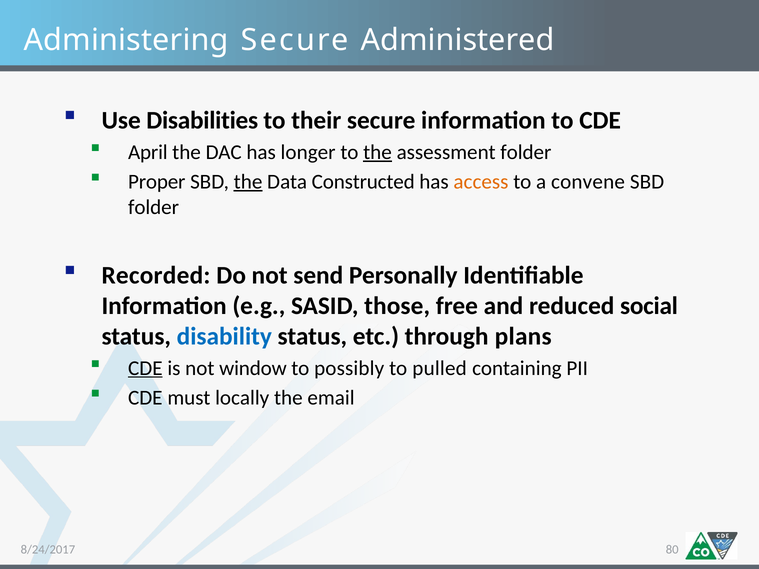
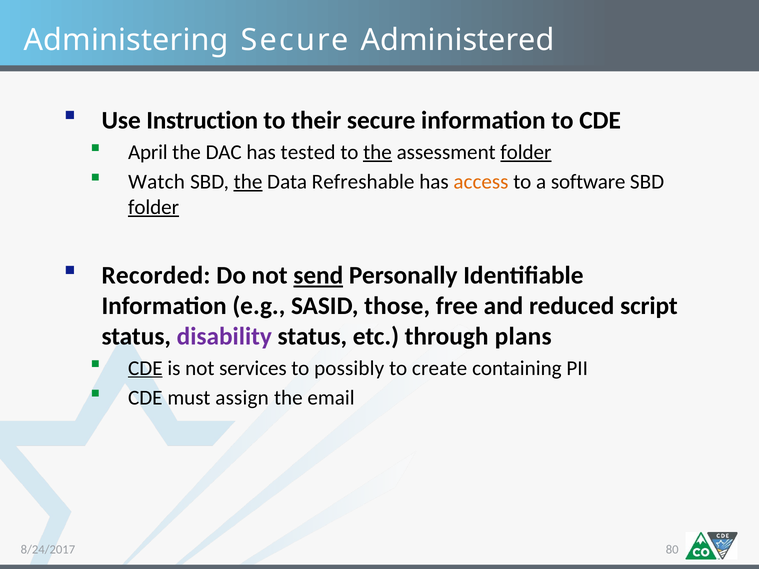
Disabilities: Disabilities -> Instruction (202, 121)
longer: longer -> tested (308, 152)
folder underline: none -> present (526, 152)
Proper: Proper -> Watch (157, 182)
Constructed: Constructed -> Refreshable (363, 182)
convene: convene -> software (588, 182)
folder underline: none -> present (154, 207)
send underline: none -> present (318, 276)
social: social -> script (649, 306)
disability colour: blue -> purple (224, 336)
window: window -> services (253, 368)
pulled: pulled -> create (440, 368)
locally: locally -> assign (242, 398)
